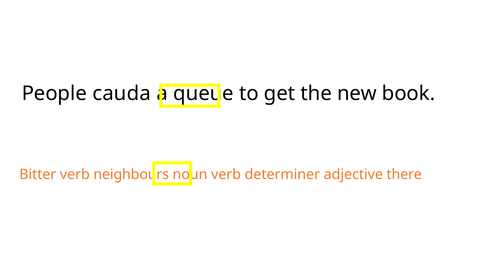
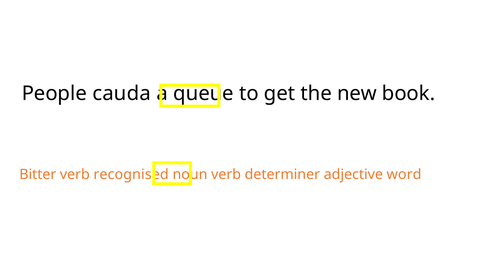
neighbours: neighbours -> recognised (131, 175)
there: there -> word (404, 175)
